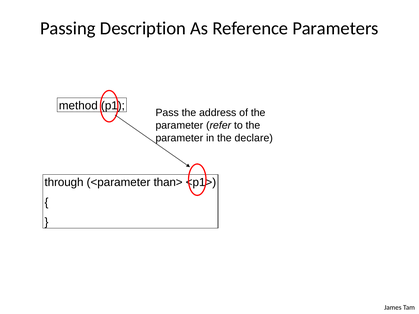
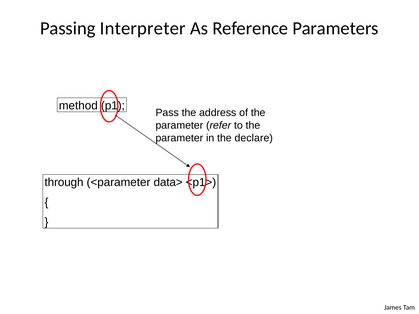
Description: Description -> Interpreter (143, 29)
than>: than> -> data> (168, 183)
